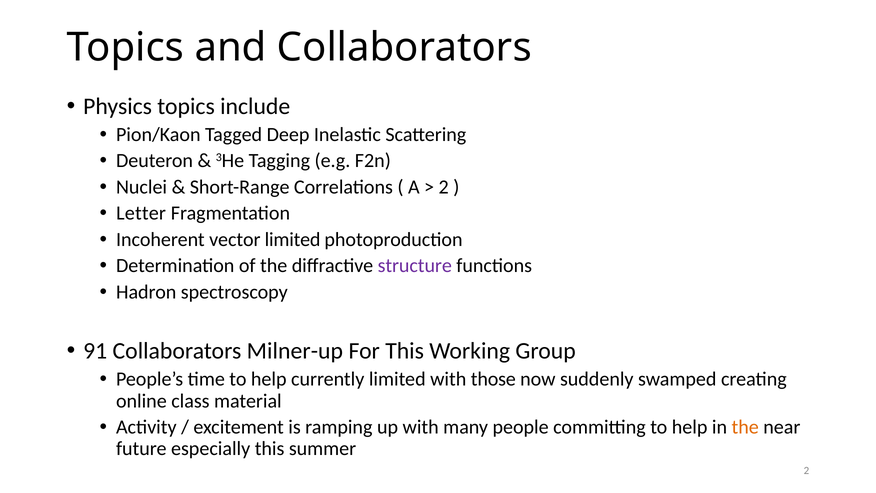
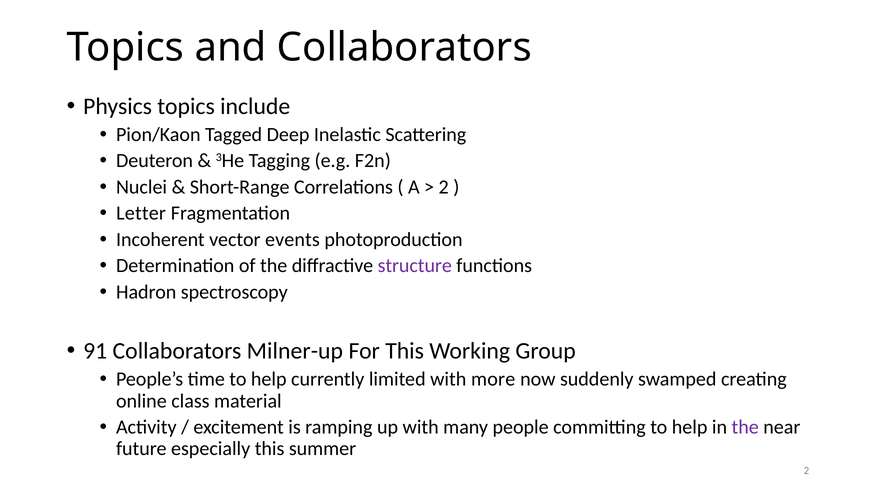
vector limited: limited -> events (292, 239)
those: those -> more (493, 379)
the colour: orange -> purple (745, 427)
